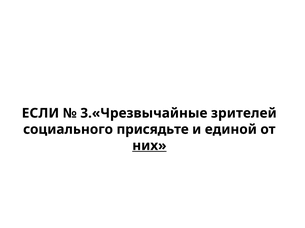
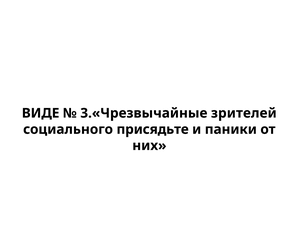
ЕСЛИ: ЕСЛИ -> ВИДЕ (41, 114)
единой: единой -> паники (231, 130)
них underline: present -> none (149, 146)
